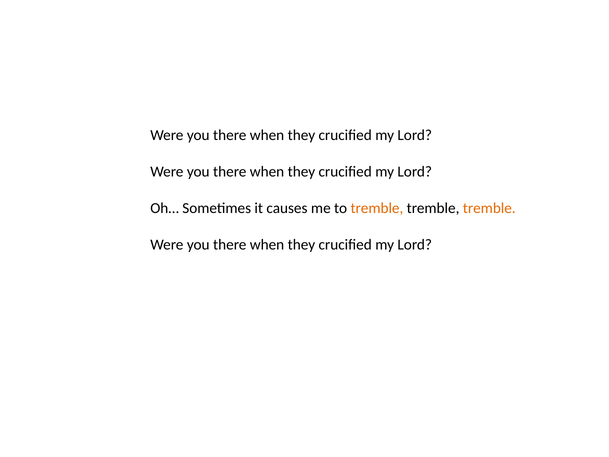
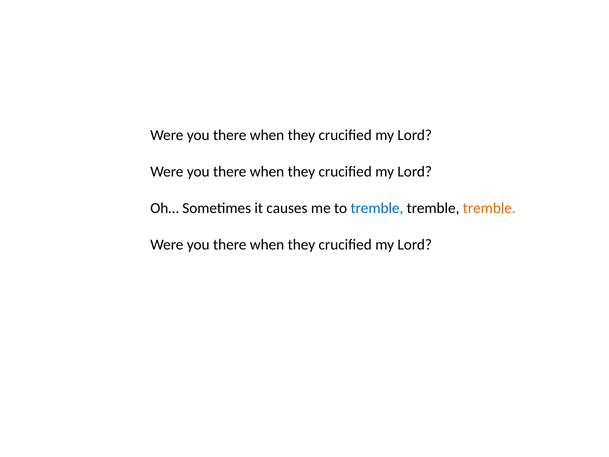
tremble colour: orange -> blue (377, 208)
